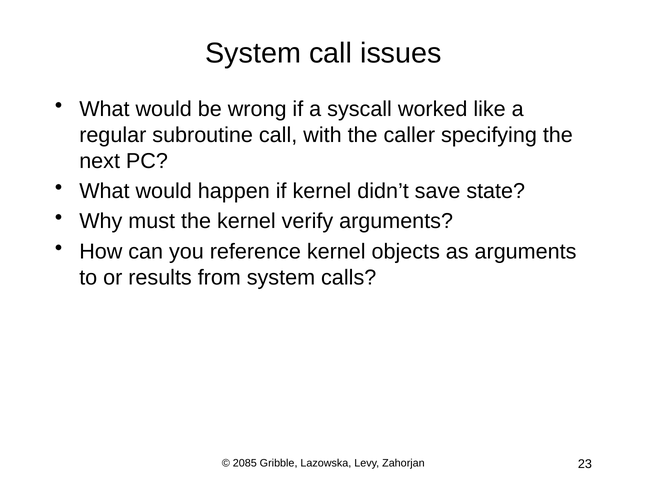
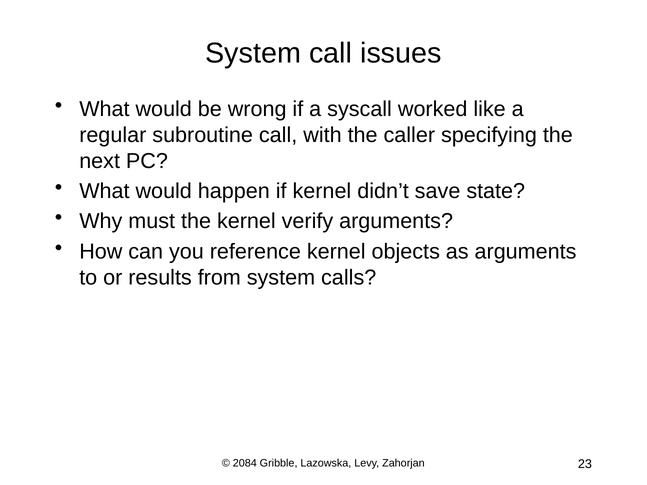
2085: 2085 -> 2084 (245, 463)
